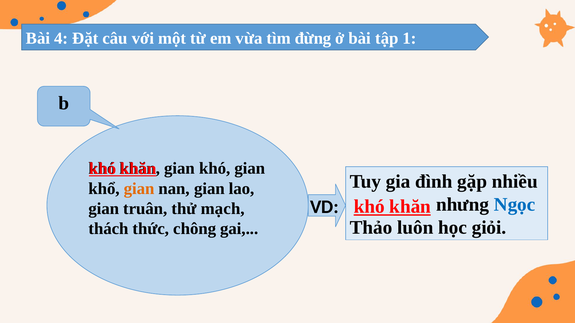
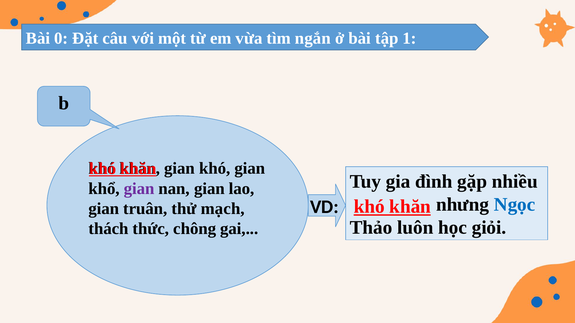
4: 4 -> 0 (61, 38)
đừng: đừng -> ngắn (313, 38)
gian colour: orange -> purple (139, 189)
